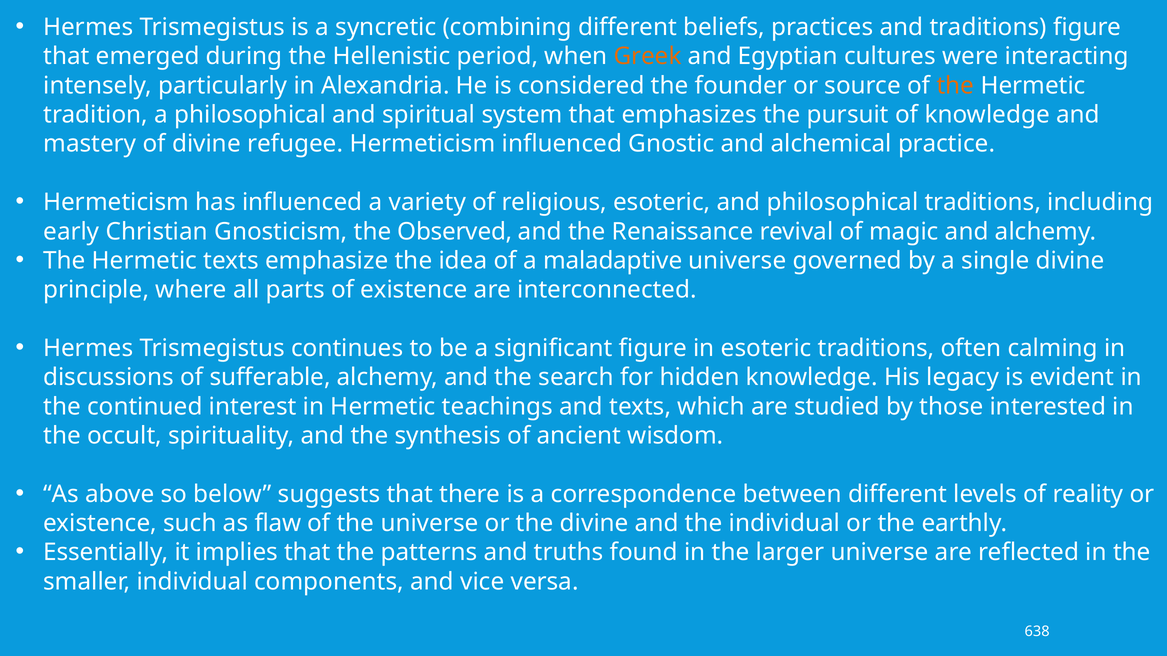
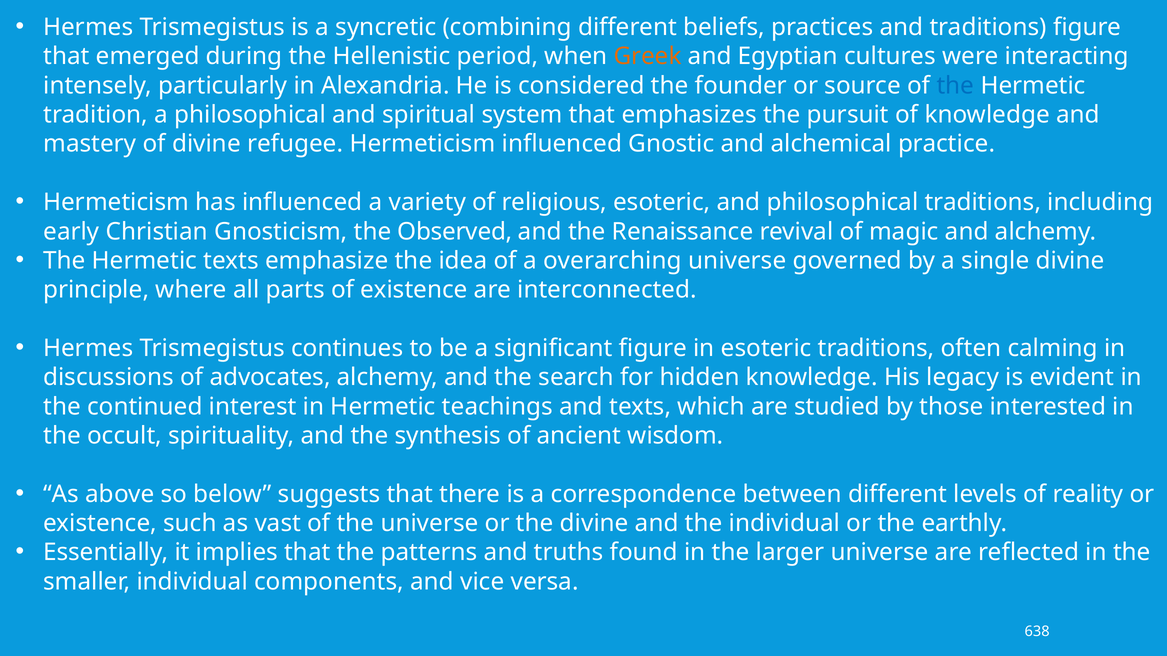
the colour: orange -> blue (955, 86)
maladaptive: maladaptive -> overarching (613, 261)
sufferable: sufferable -> advocates (270, 378)
flaw: flaw -> vast (278, 523)
